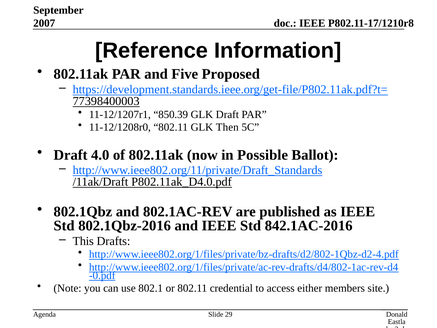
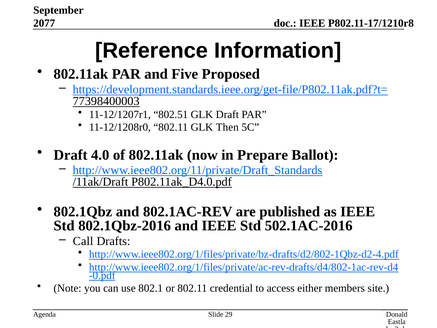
2007: 2007 -> 2077 (44, 23)
850.39: 850.39 -> 802.51 (171, 114)
Possible: Possible -> Prepare (263, 155)
842.1AC-2016: 842.1AC-2016 -> 502.1AC-2016 (309, 226)
This: This -> Call (83, 241)
